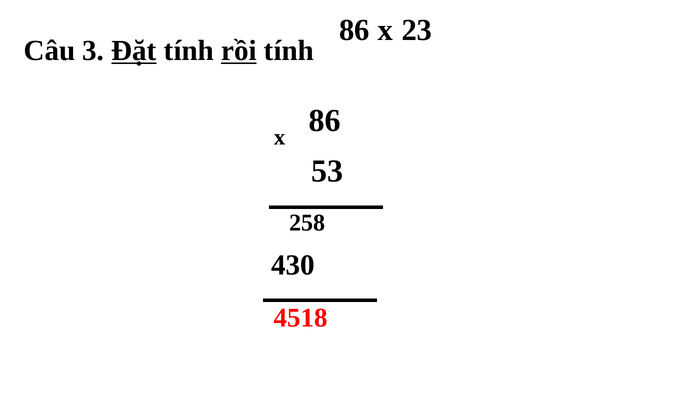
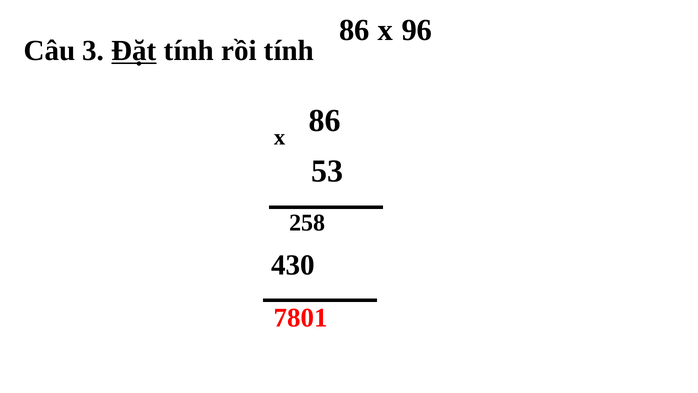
23: 23 -> 96 (417, 30)
rồi underline: present -> none (239, 51)
4518: 4518 -> 7801 (301, 318)
